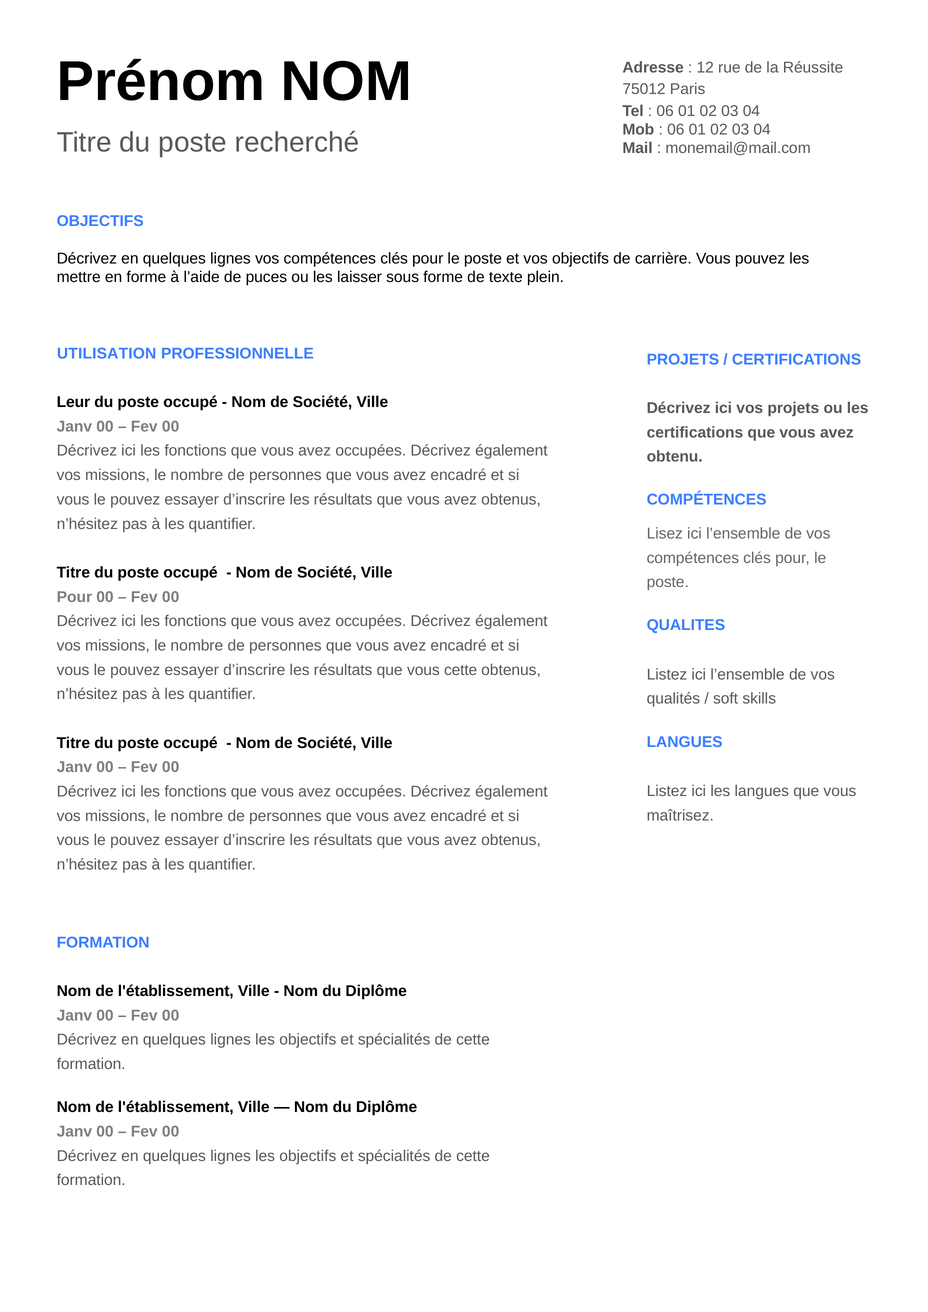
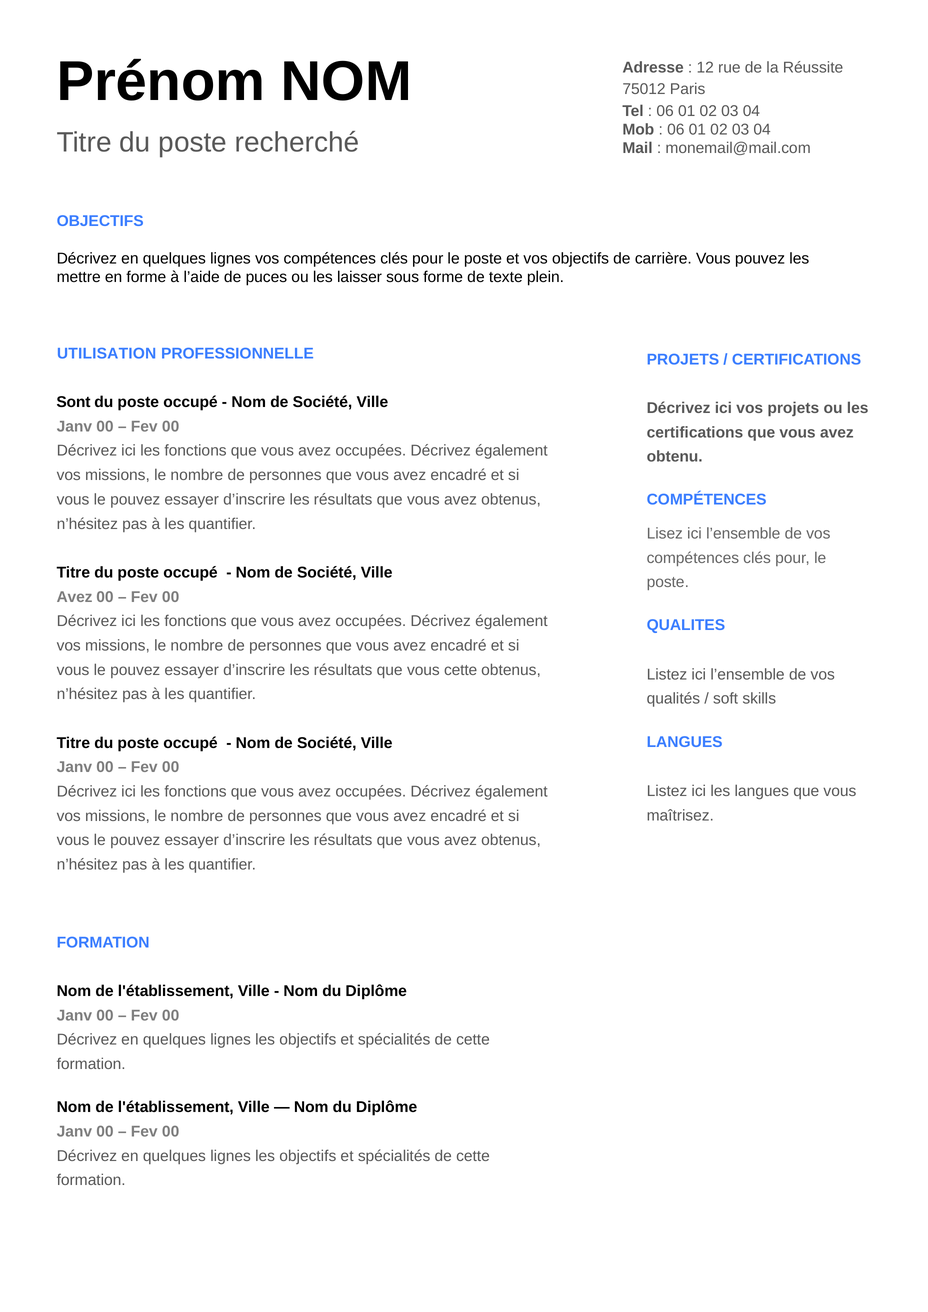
Leur: Leur -> Sont (73, 402)
Pour: Pour -> Avez (74, 597)
